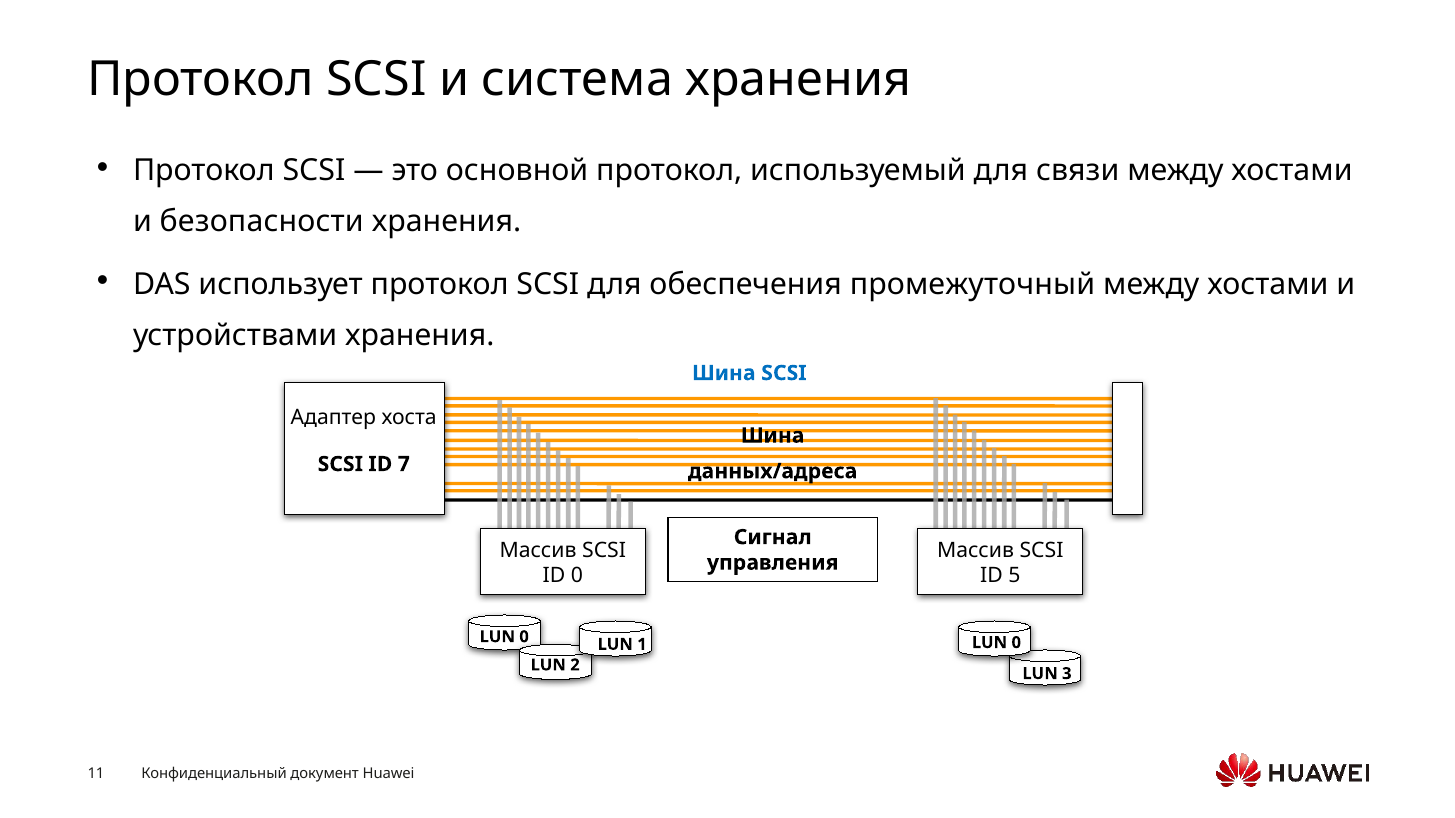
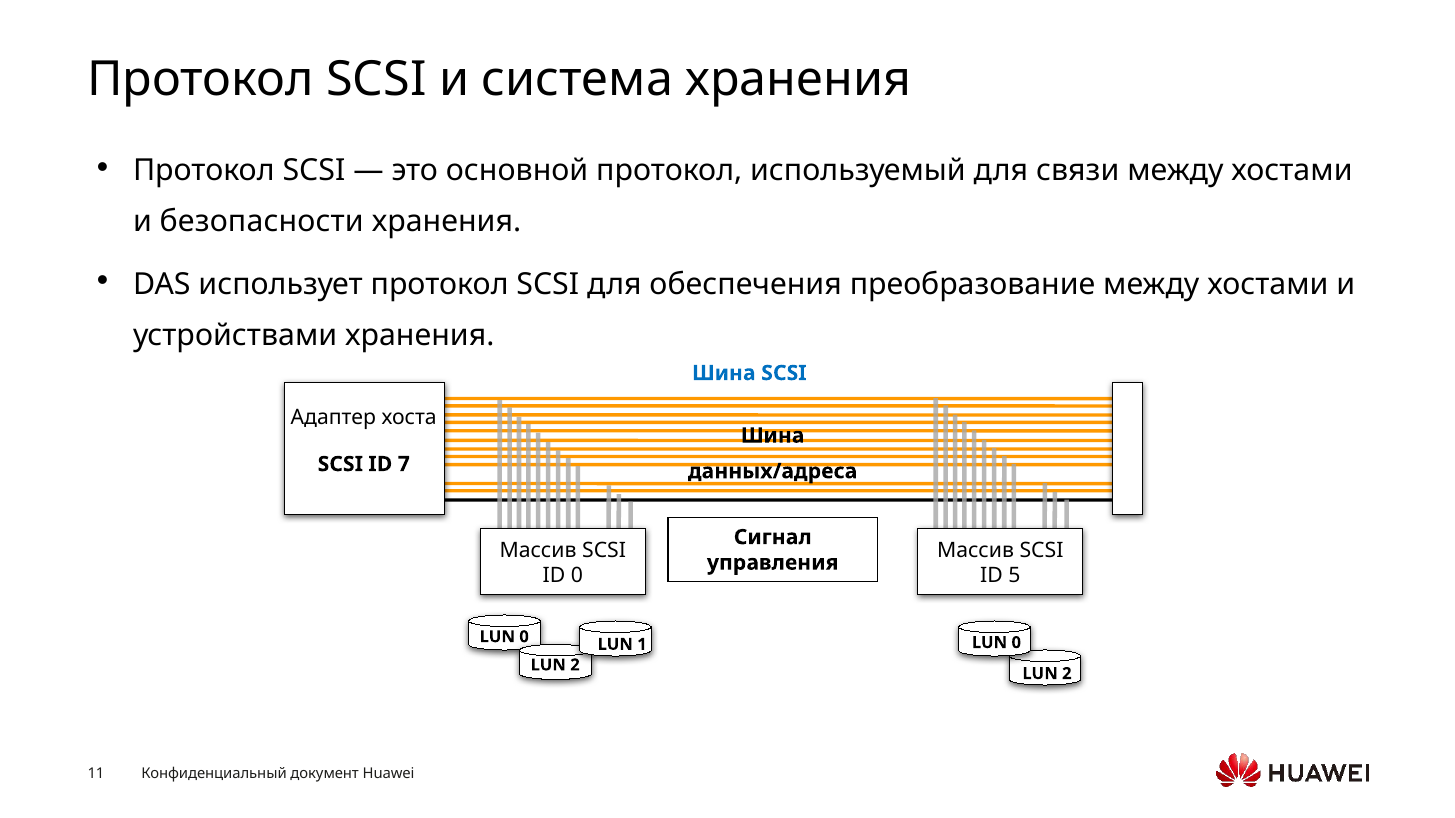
промежуточный: промежуточный -> преобразование (973, 284)
3: 3 -> 2 (1067, 674)
